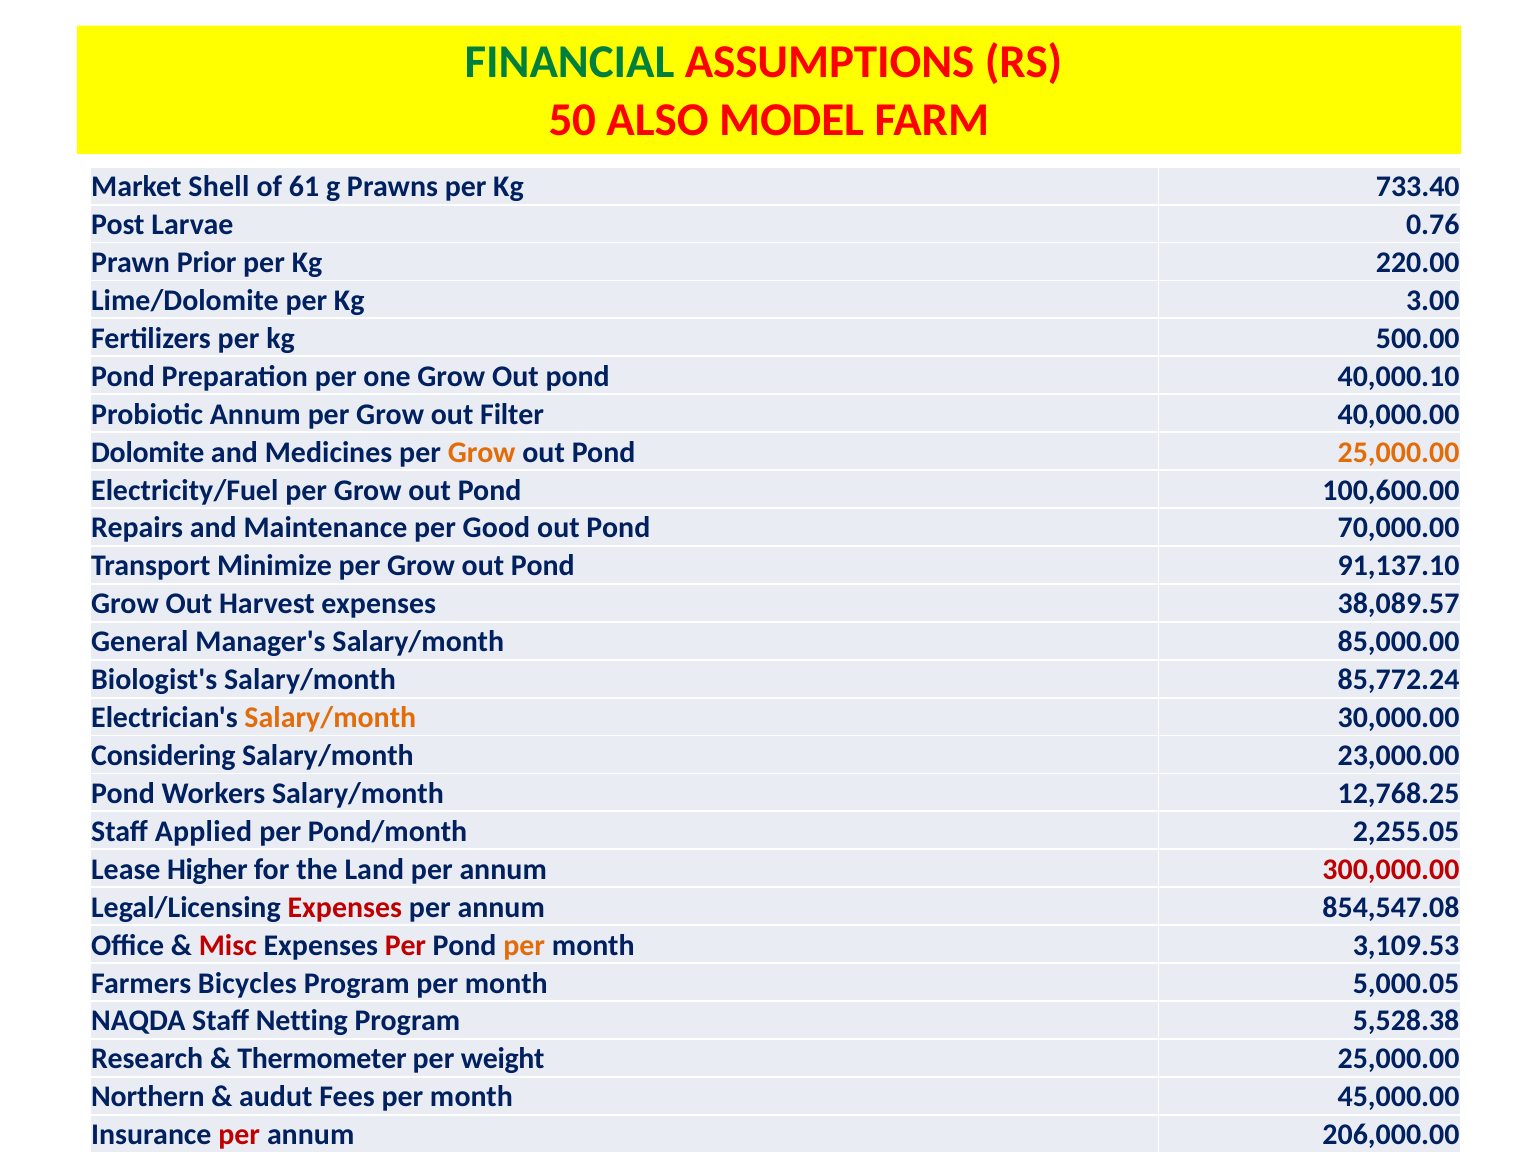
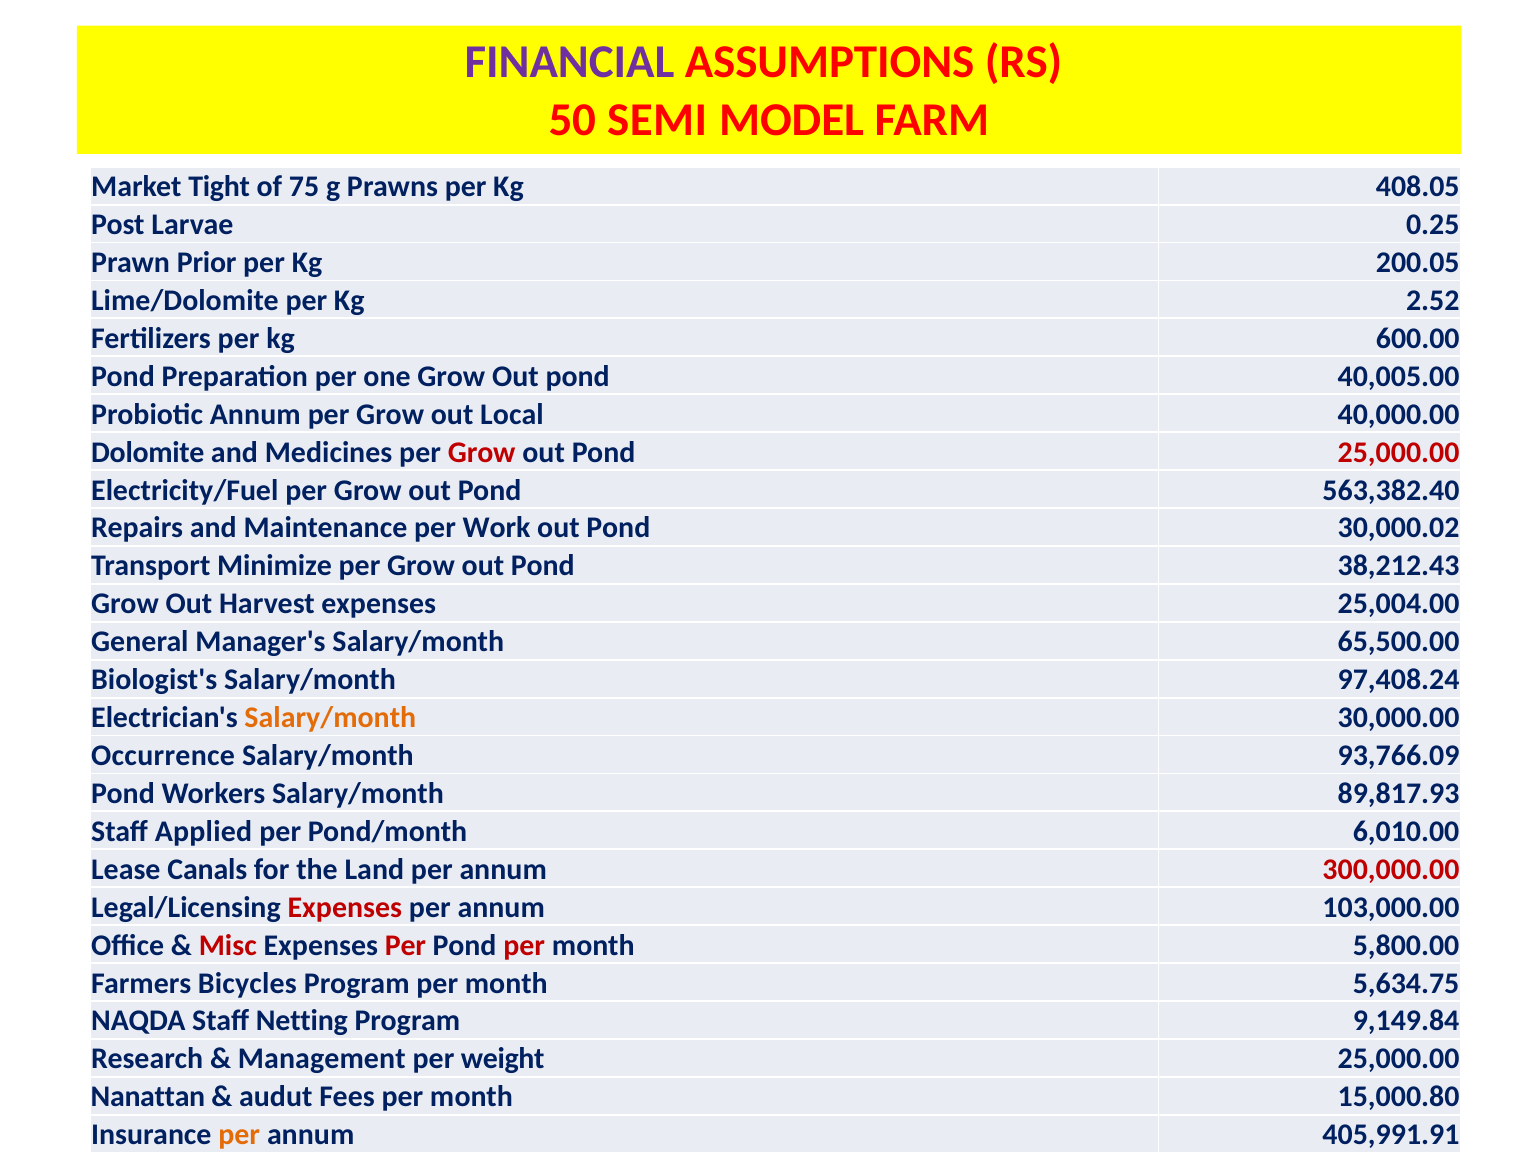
FINANCIAL colour: green -> purple (570, 62)
ALSO: ALSO -> SEMI (657, 120)
Shell: Shell -> Tight (219, 187)
61: 61 -> 75 (304, 187)
733.40: 733.40 -> 408.05 (1418, 187)
0.76: 0.76 -> 0.25 (1433, 225)
220.00: 220.00 -> 200.05 (1418, 263)
3.00: 3.00 -> 2.52 (1433, 300)
500.00: 500.00 -> 600.00 (1418, 338)
40,000.10: 40,000.10 -> 40,005.00 (1399, 376)
Filter: Filter -> Local (512, 414)
Grow colour: orange -> red (482, 452)
25,000.00 colour: orange -> red (1399, 452)
100,600.00: 100,600.00 -> 563,382.40 (1391, 490)
Good: Good -> Work (497, 528)
70,000.00: 70,000.00 -> 30,000.02 (1399, 528)
91,137.10: 91,137.10 -> 38,212.43 (1399, 566)
38,089.57: 38,089.57 -> 25,004.00 (1399, 604)
85,000.00: 85,000.00 -> 65,500.00 (1399, 642)
85,772.24: 85,772.24 -> 97,408.24 (1399, 680)
Considering: Considering -> Occurrence (163, 755)
23,000.00: 23,000.00 -> 93,766.09 (1399, 755)
12,768.25: 12,768.25 -> 89,817.93 (1399, 793)
2,255.05: 2,255.05 -> 6,010.00 (1406, 831)
Higher: Higher -> Canals (207, 869)
854,547.08: 854,547.08 -> 103,000.00 (1391, 907)
per colour: orange -> red (524, 945)
3,109.53: 3,109.53 -> 5,800.00 (1406, 945)
5,000.05: 5,000.05 -> 5,634.75 (1406, 983)
5,528.38: 5,528.38 -> 9,149.84 (1406, 1021)
Thermometer: Thermometer -> Management (322, 1059)
Northern: Northern -> Nanattan (148, 1096)
45,000.00: 45,000.00 -> 15,000.80 (1399, 1096)
per colour: red -> orange (239, 1134)
206,000.00: 206,000.00 -> 405,991.91 (1391, 1134)
